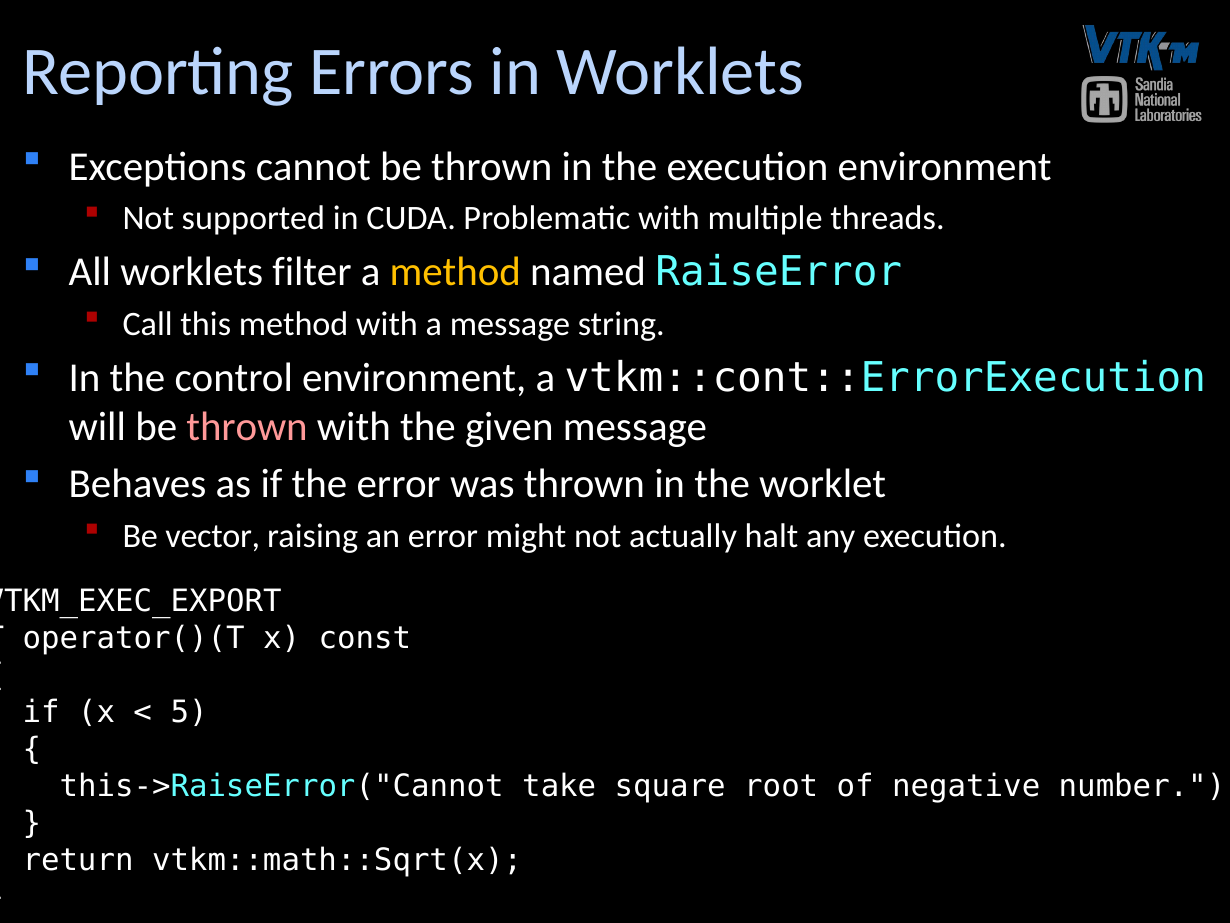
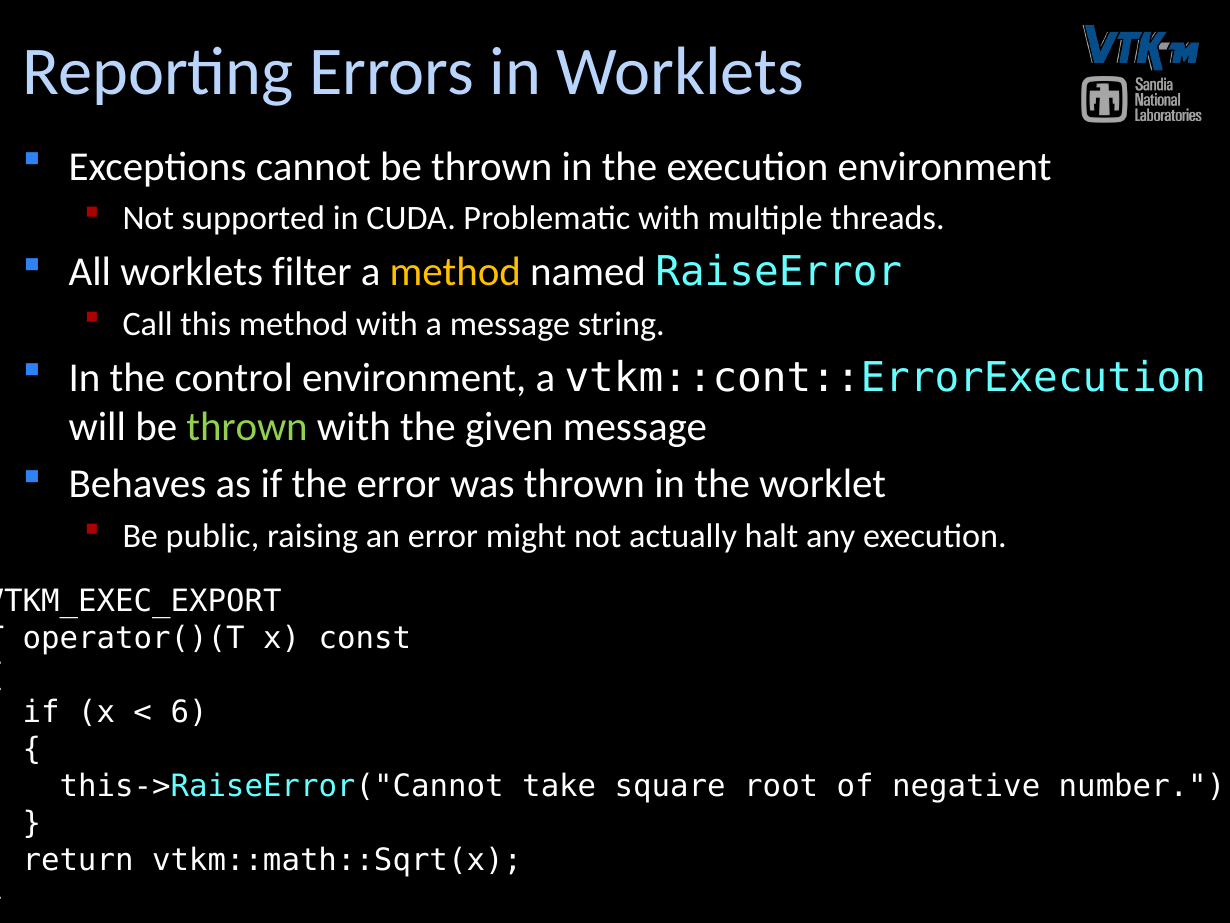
thrown colour: pink -> light green (247, 427)
vector: vector -> public (213, 536)
5: 5 -> 6 (189, 712)
